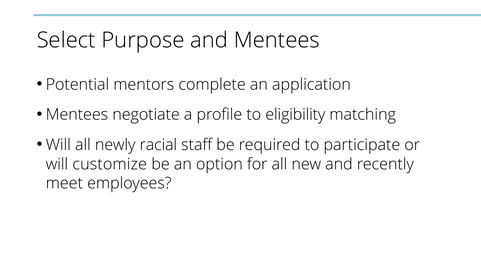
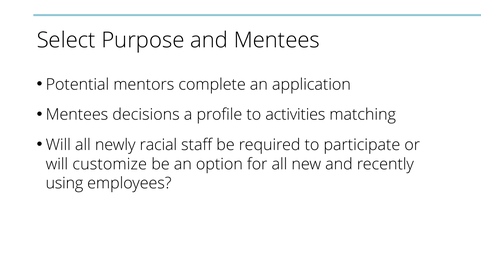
negotiate: negotiate -> decisions (146, 115)
eligibility: eligibility -> activities (295, 115)
meet: meet -> using (64, 184)
